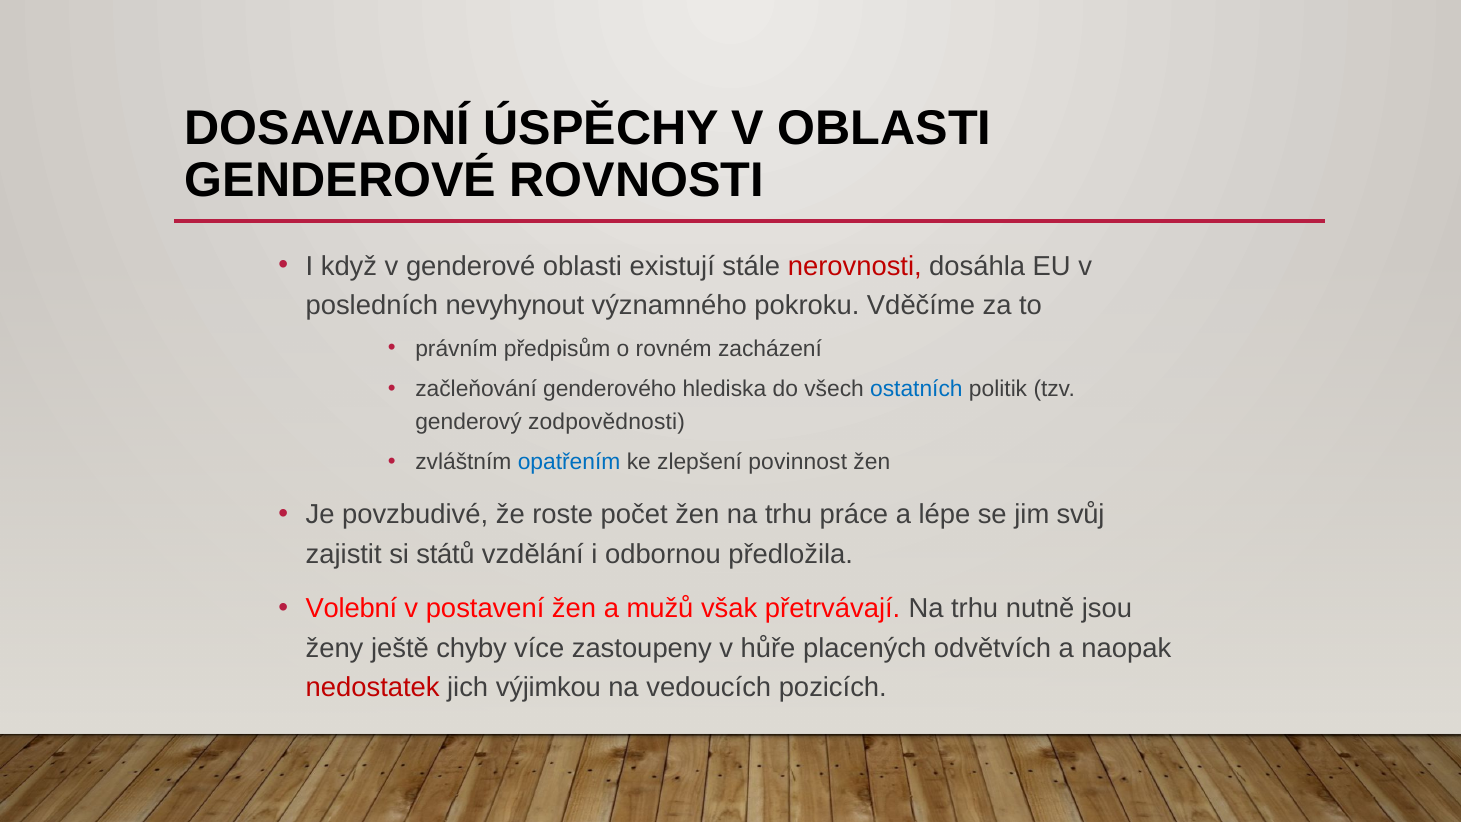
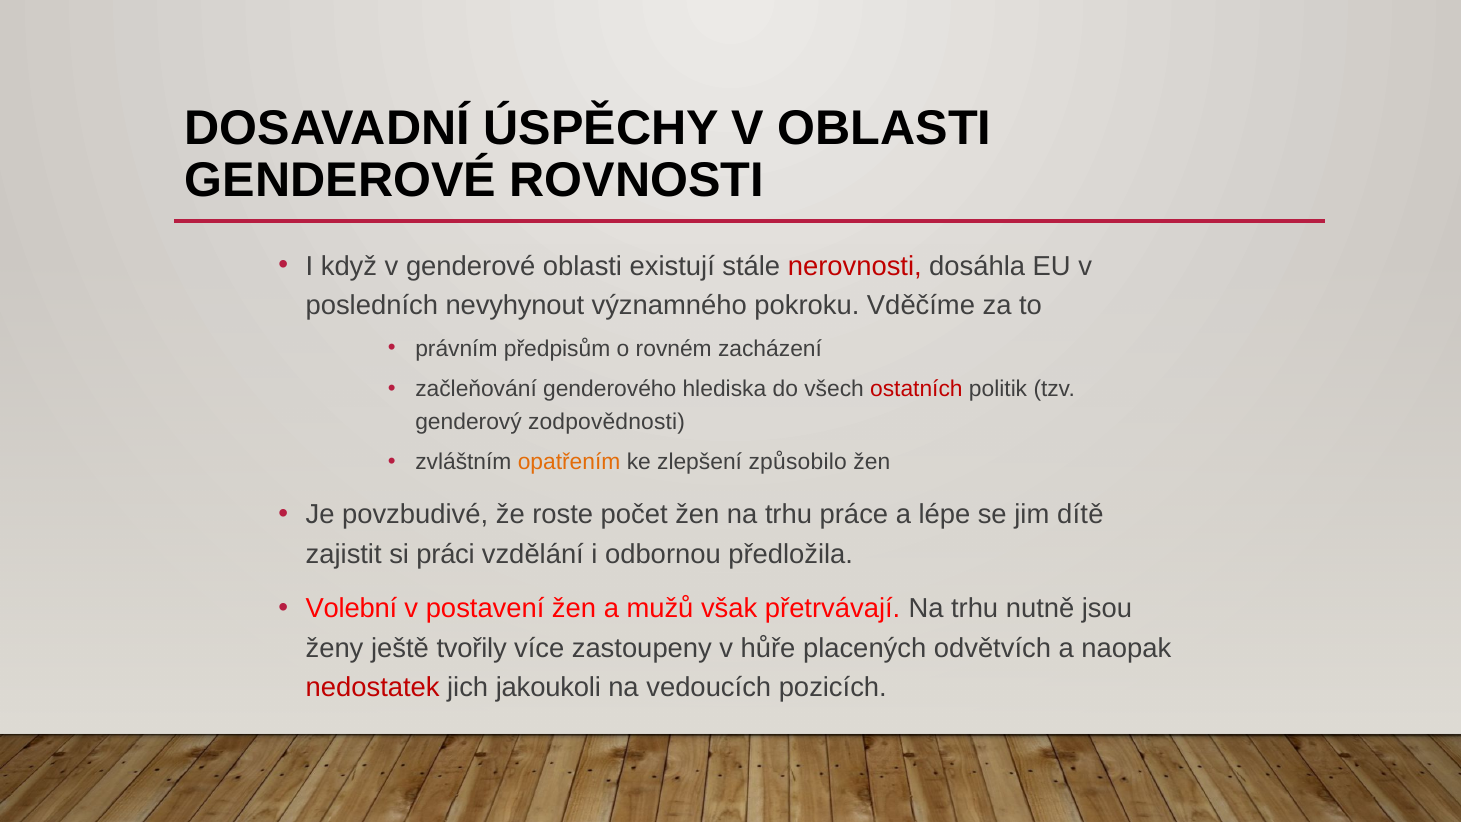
ostatních colour: blue -> red (916, 389)
opatřením colour: blue -> orange (569, 462)
povinnost: povinnost -> způsobilo (798, 462)
svůj: svůj -> dítě (1080, 514)
států: států -> práci (446, 554)
chyby: chyby -> tvořily (472, 648)
výjimkou: výjimkou -> jakoukoli (548, 687)
